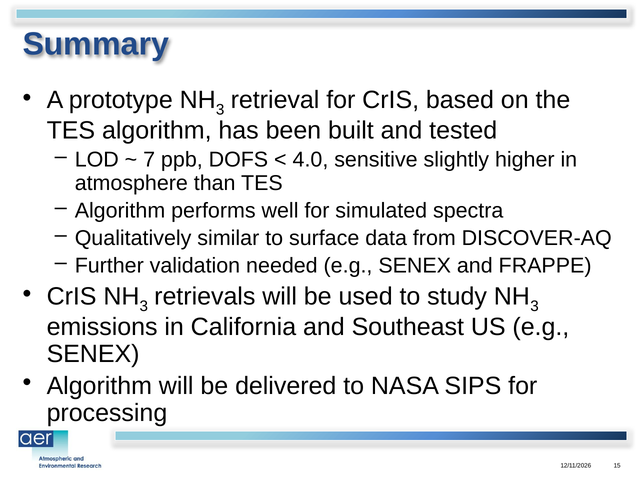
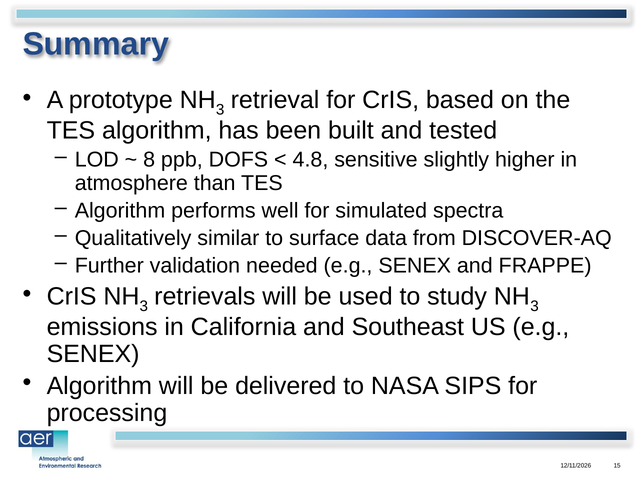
7: 7 -> 8 (149, 160)
4.0: 4.0 -> 4.8 (310, 160)
